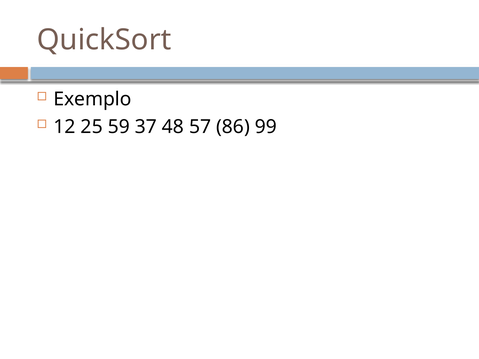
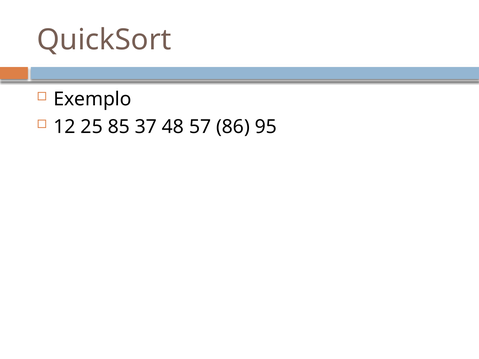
59: 59 -> 85 (119, 127)
99: 99 -> 95 (266, 127)
